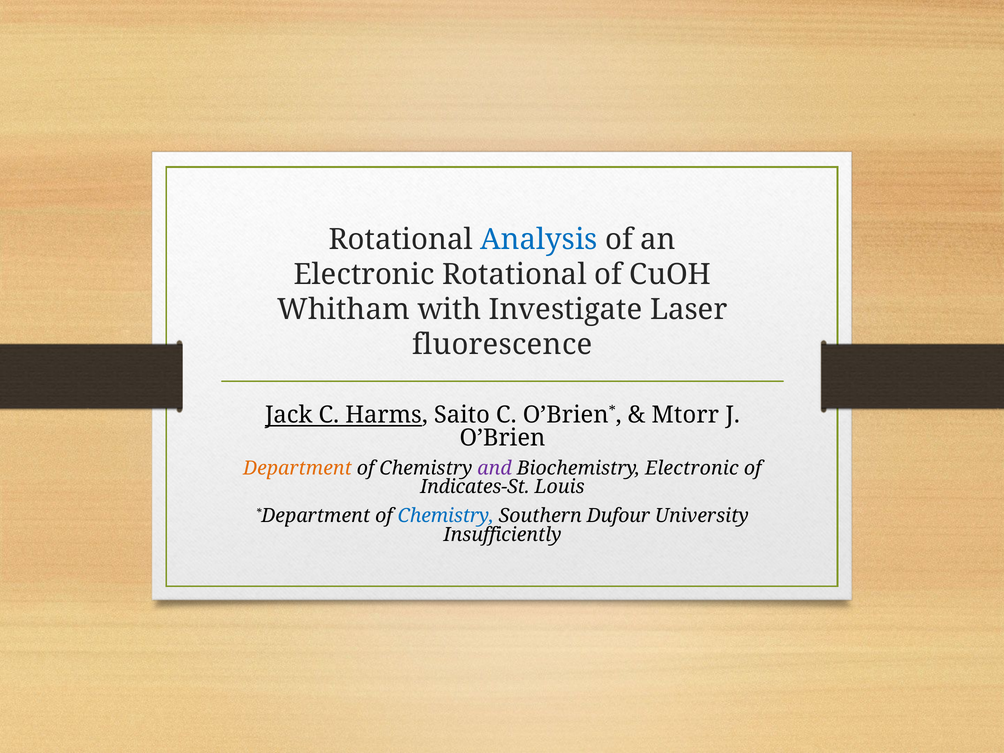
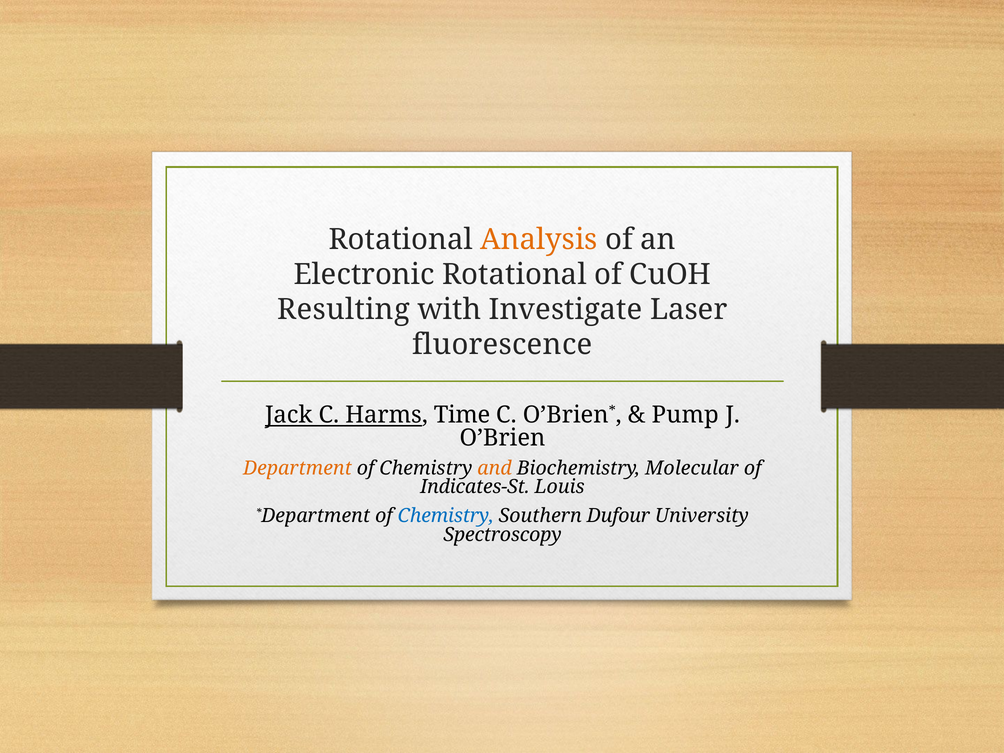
Analysis colour: blue -> orange (539, 239)
Whitham: Whitham -> Resulting (344, 310)
Saito: Saito -> Time (462, 415)
Mtorr: Mtorr -> Pump (685, 415)
and colour: purple -> orange (495, 468)
Biochemistry Electronic: Electronic -> Molecular (692, 468)
Insufficiently: Insufficiently -> Spectroscopy (503, 535)
